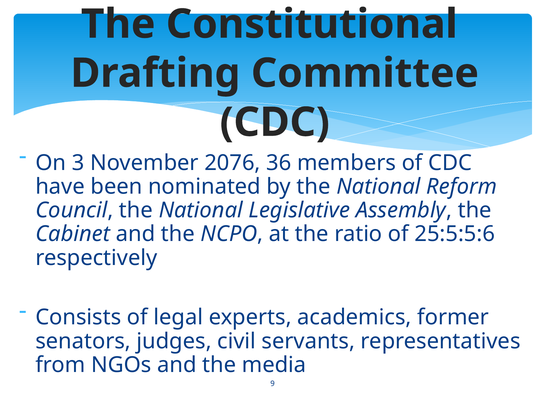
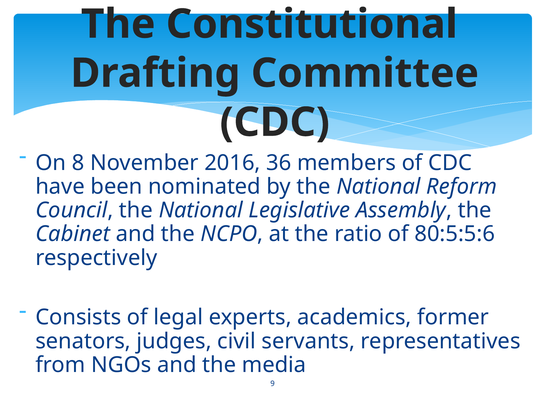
3: 3 -> 8 (78, 163)
2076: 2076 -> 2016 (232, 163)
25:5:5:6: 25:5:5:6 -> 80:5:5:6 (455, 234)
